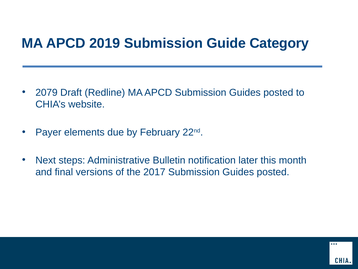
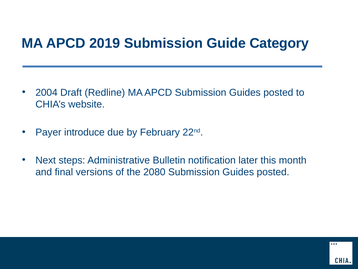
2079: 2079 -> 2004 (47, 92)
elements: elements -> introduce (84, 132)
2017: 2017 -> 2080 (154, 172)
